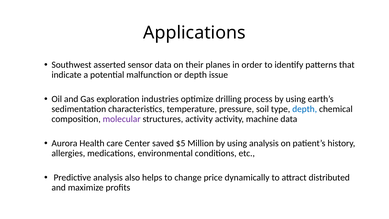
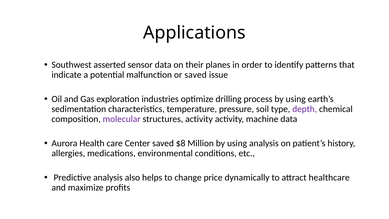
or depth: depth -> saved (196, 75)
depth colour: blue -> purple (305, 109)
$5: $5 -> $8 (181, 143)
distributed: distributed -> healthcare (329, 177)
